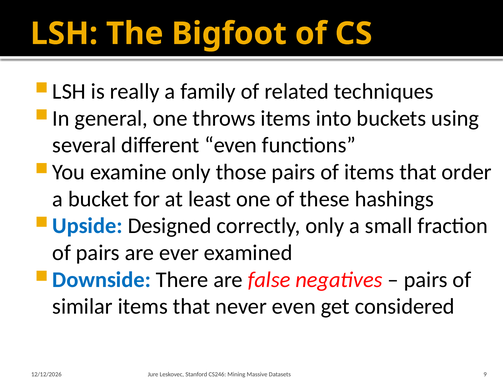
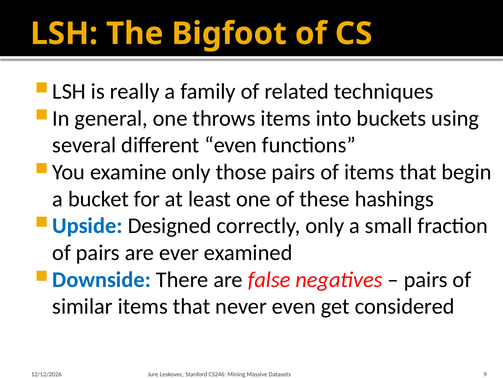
order: order -> begin (467, 172)
